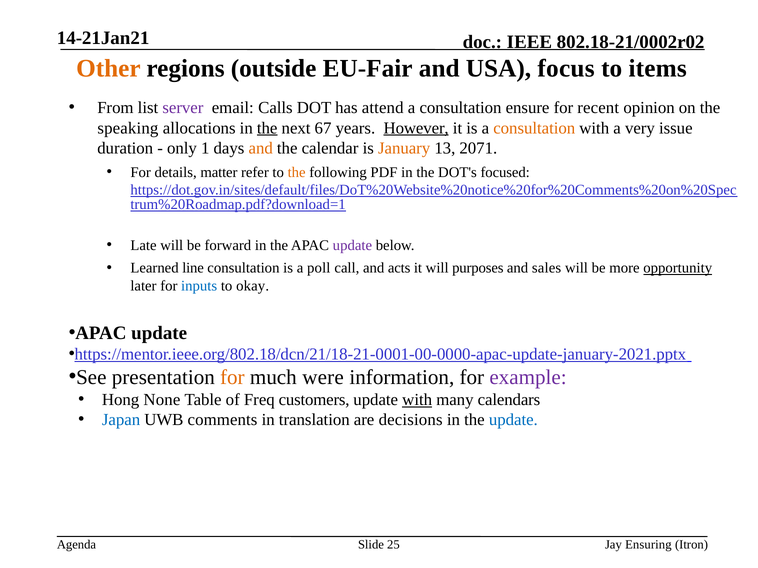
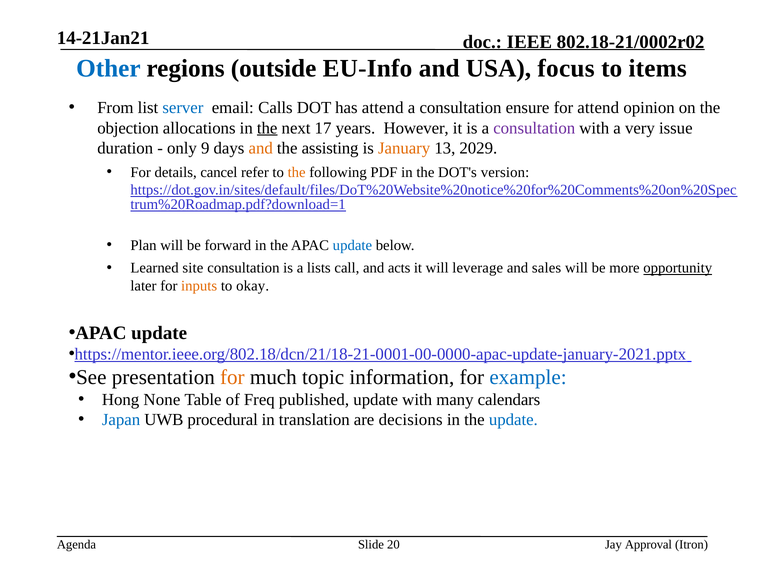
Other colour: orange -> blue (108, 68)
EU-Fair: EU-Fair -> EU-Info (368, 68)
server colour: purple -> blue (183, 108)
for recent: recent -> attend (598, 108)
speaking: speaking -> objection (128, 128)
67: 67 -> 17 (323, 128)
However underline: present -> none (416, 128)
consultation colour: orange -> purple (534, 128)
1: 1 -> 9 (205, 148)
calendar: calendar -> assisting (330, 148)
2071: 2071 -> 2029 (478, 148)
matter: matter -> cancel (219, 172)
focused: focused -> version (505, 172)
Late: Late -> Plan (144, 245)
update colour: purple -> blue (352, 245)
line: line -> site (193, 268)
poll: poll -> lists (319, 268)
purposes: purposes -> leverage (478, 268)
inputs colour: blue -> orange (199, 286)
were: were -> topic (323, 377)
example colour: purple -> blue (528, 377)
customers: customers -> published (314, 400)
with underline: present -> none (417, 400)
comments: comments -> procedural (223, 420)
25: 25 -> 20 (393, 545)
Ensuring: Ensuring -> Approval (648, 545)
